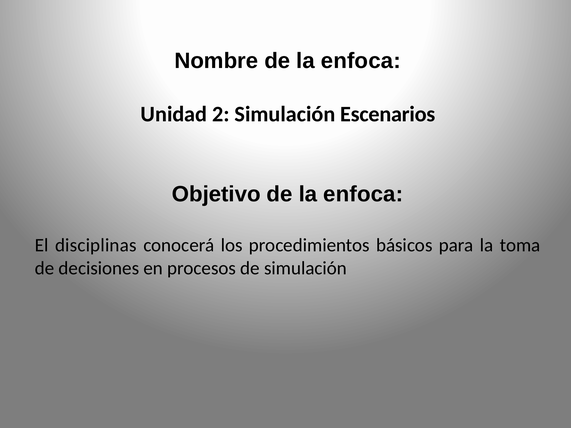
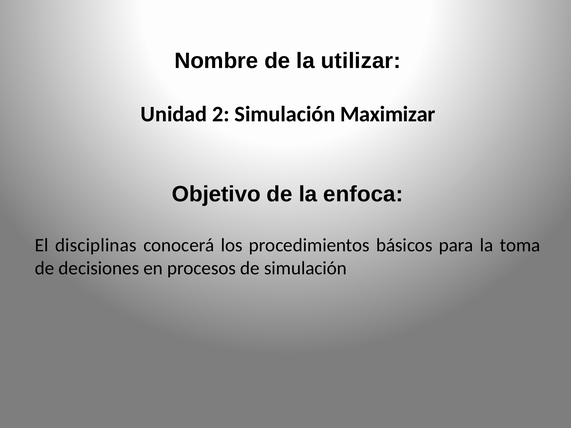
Nombre de la enfoca: enfoca -> utilizar (361, 61)
Escenarios: Escenarios -> Maximizar (388, 114)
